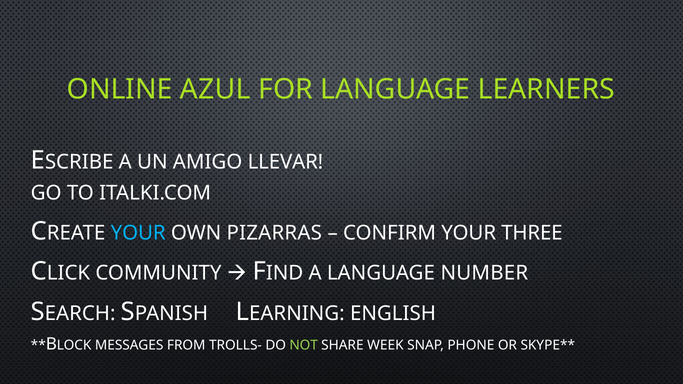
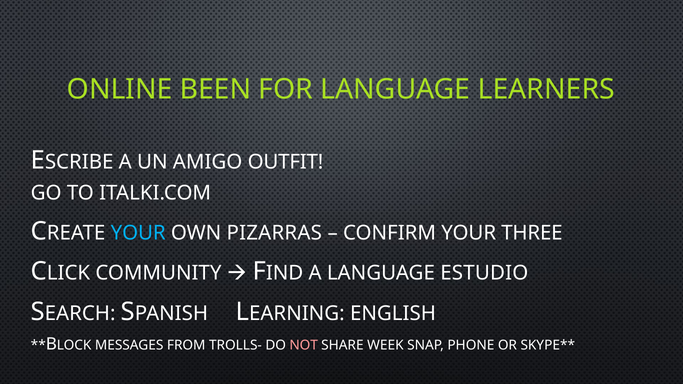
AZUL: AZUL -> BEEN (216, 89)
LLEVAR: LLEVAR -> OUTFIT (285, 162)
NUMBER: NUMBER -> ESTUDIO (484, 273)
NOT colour: light green -> pink (304, 346)
